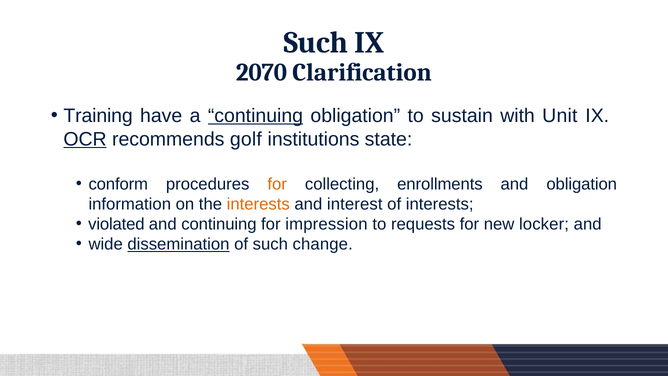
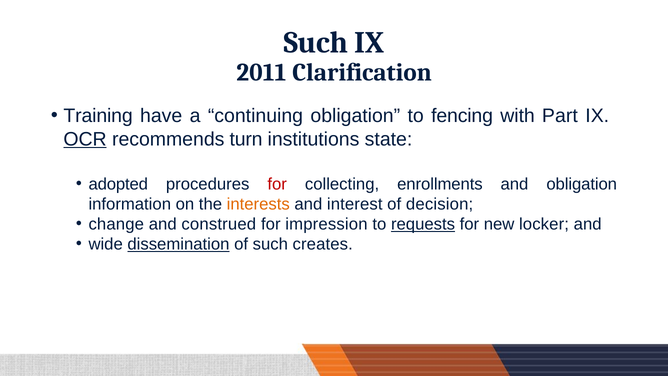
2070: 2070 -> 2011 (261, 73)
continuing underline: present -> none (255, 116)
sustain: sustain -> fencing (462, 116)
Unit: Unit -> Part (560, 116)
golf: golf -> turn (246, 139)
conform: conform -> adopted (118, 184)
for colour: orange -> red (277, 184)
of interests: interests -> decision (440, 204)
violated: violated -> change (116, 224)
and continuing: continuing -> construed (219, 224)
requests underline: none -> present (423, 224)
change: change -> creates (323, 244)
